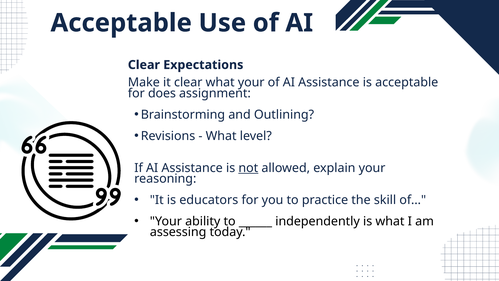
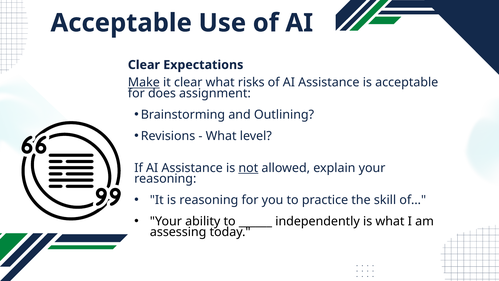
Make underline: none -> present (144, 82)
what your: your -> risks (251, 82)
is educators: educators -> reasoning (209, 200)
